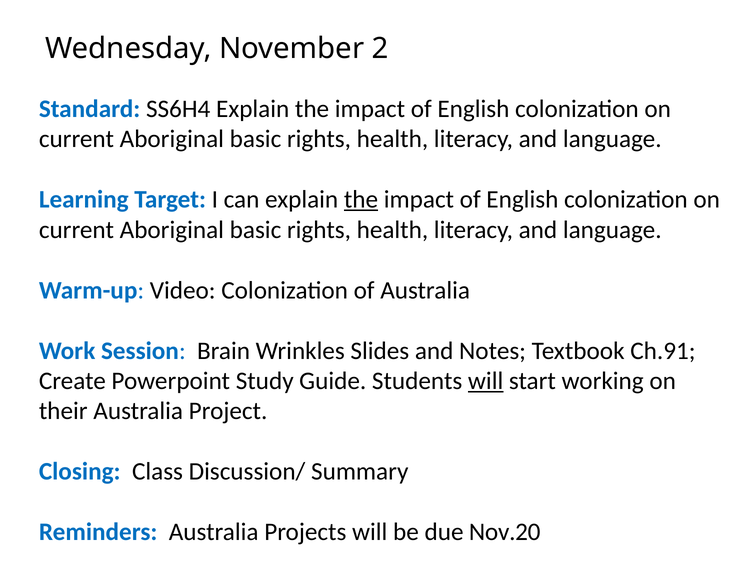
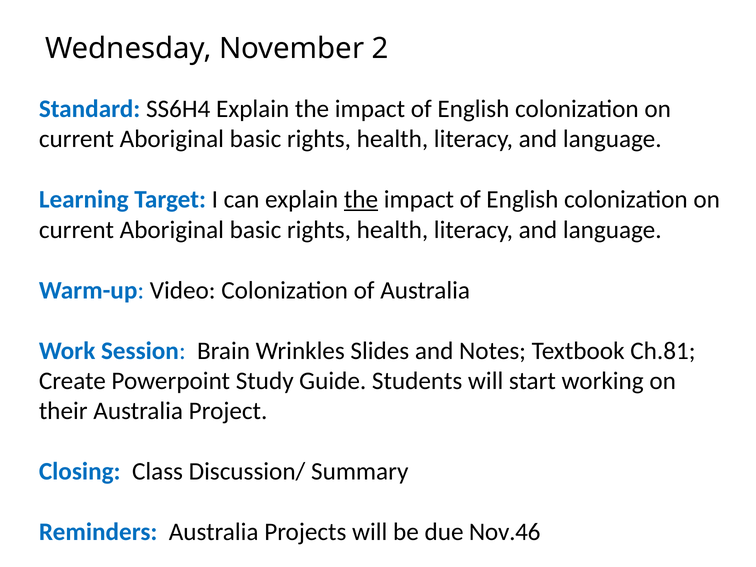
Ch.91: Ch.91 -> Ch.81 (663, 351)
will underline: present -> none (486, 381)
Nov.20: Nov.20 -> Nov.46 (505, 532)
